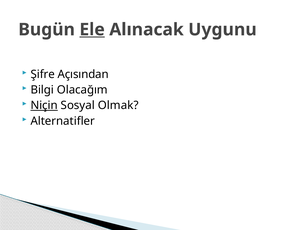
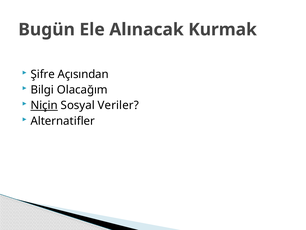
Ele underline: present -> none (92, 30)
Uygunu: Uygunu -> Kurmak (223, 30)
Olmak: Olmak -> Veriler (118, 105)
